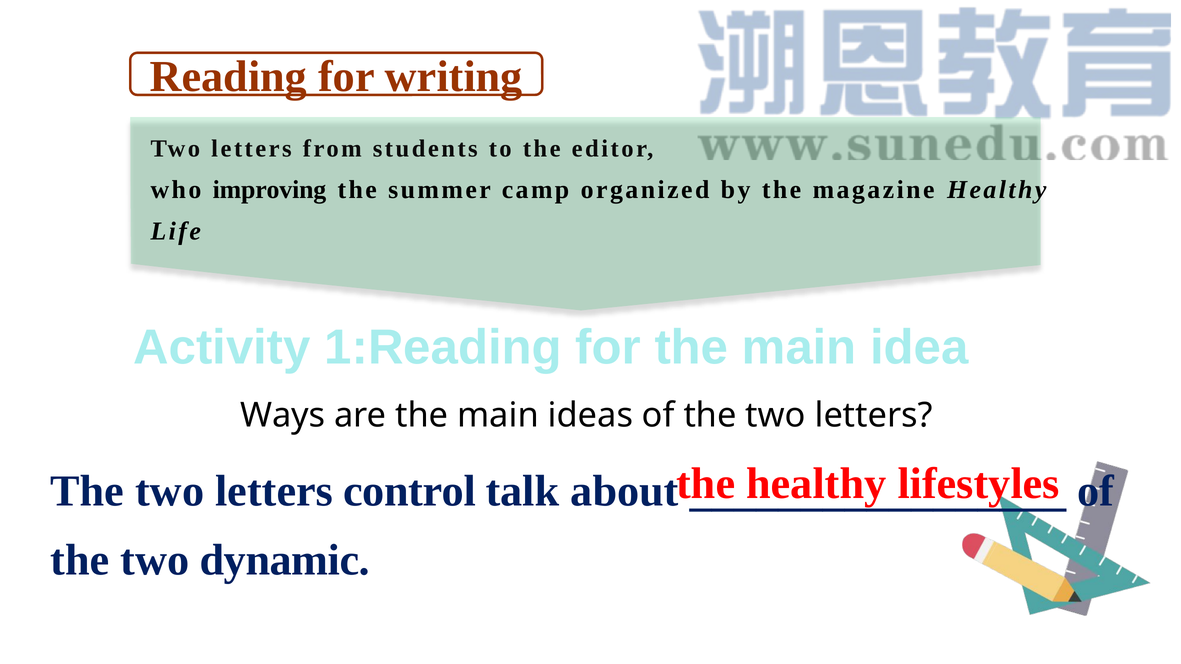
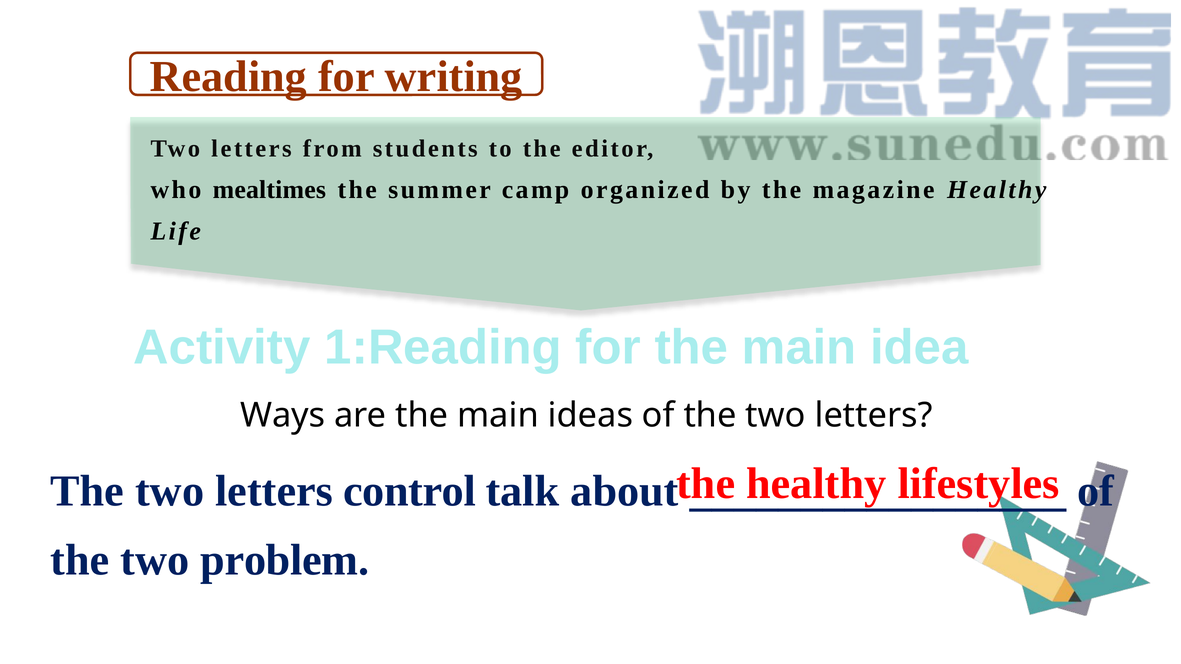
improving: improving -> mealtimes (269, 190)
dynamic: dynamic -> problem (285, 561)
